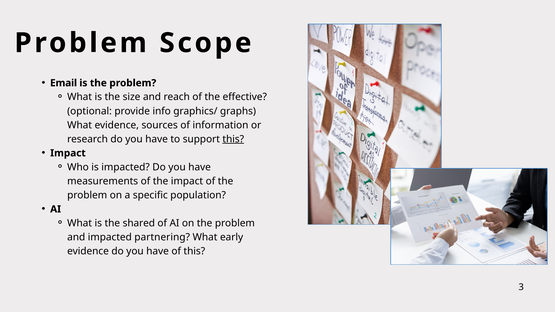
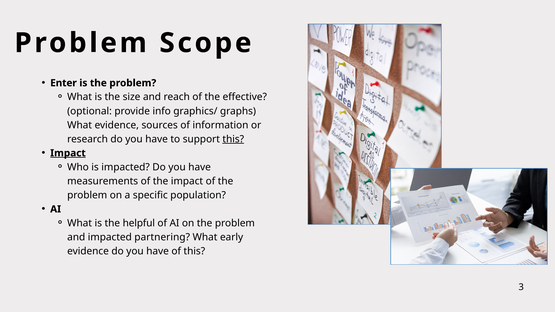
Email: Email -> Enter (64, 83)
Impact underline: none -> present (68, 153)
shared: shared -> helpful (139, 223)
